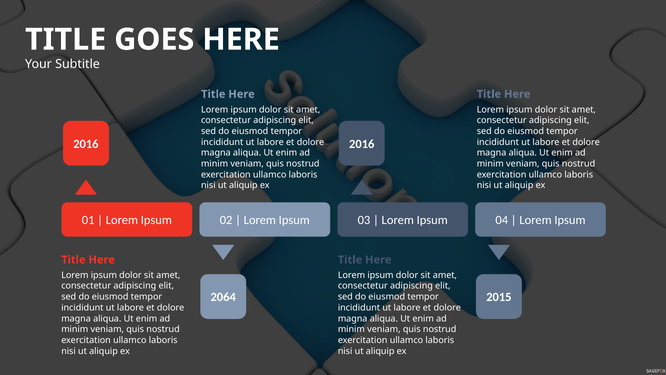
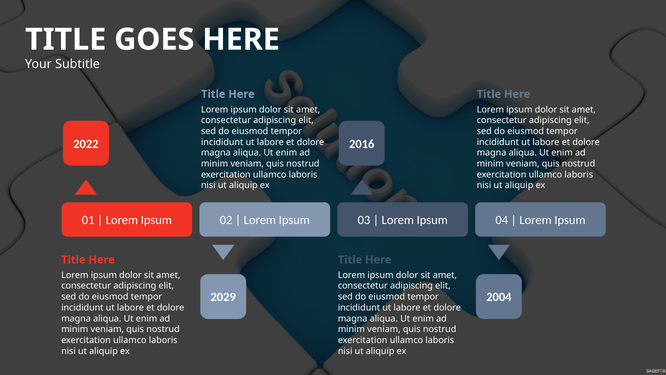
2016: 2016 -> 2022 (86, 144)
2064: 2064 -> 2029 (223, 297)
2015: 2015 -> 2004 (499, 297)
